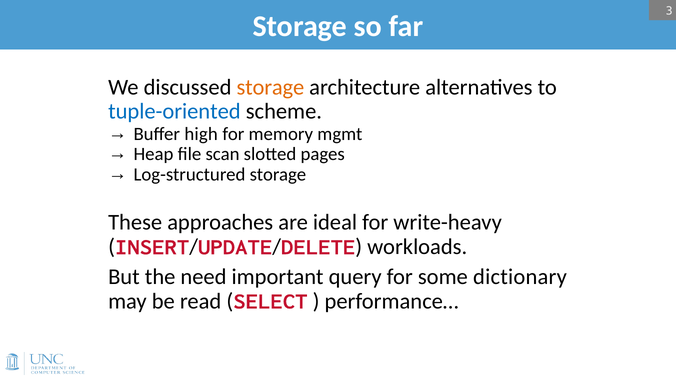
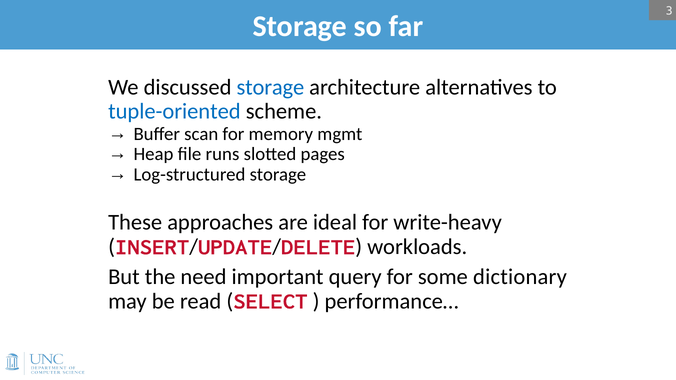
storage colour: orange -> blue (270, 87)
high: high -> scan (201, 134)
scan: scan -> runs (222, 154)
